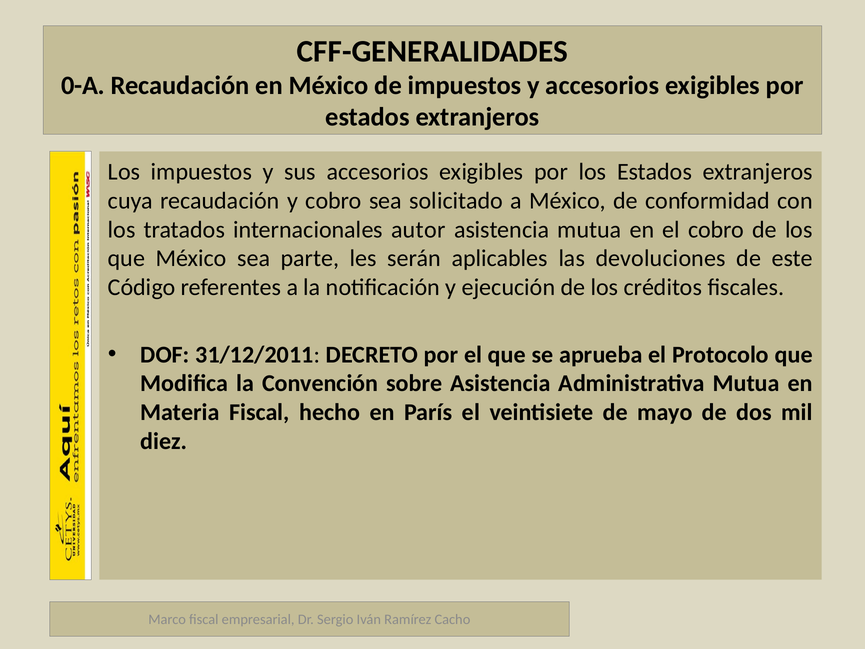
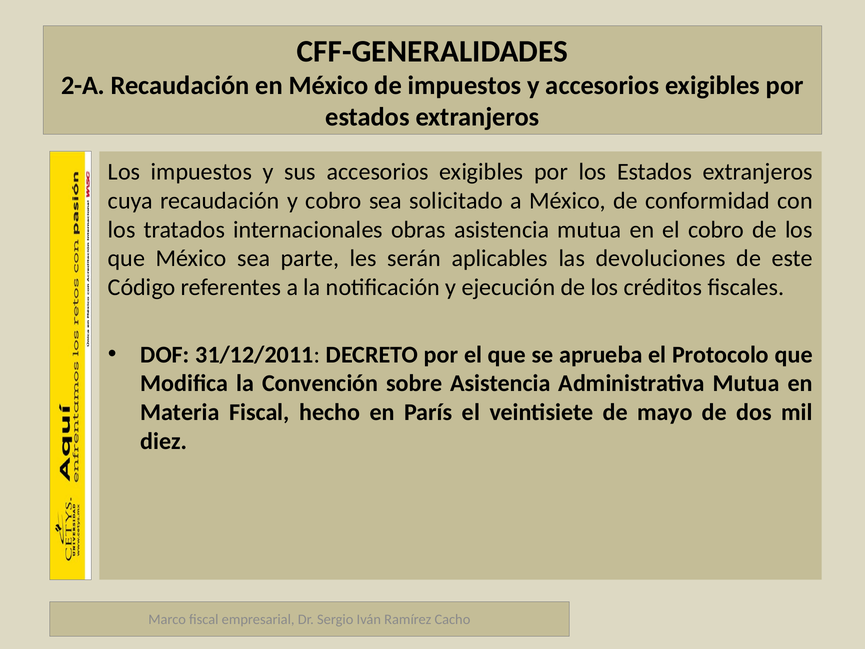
0-A: 0-A -> 2-A (83, 85)
autor: autor -> obras (418, 229)
